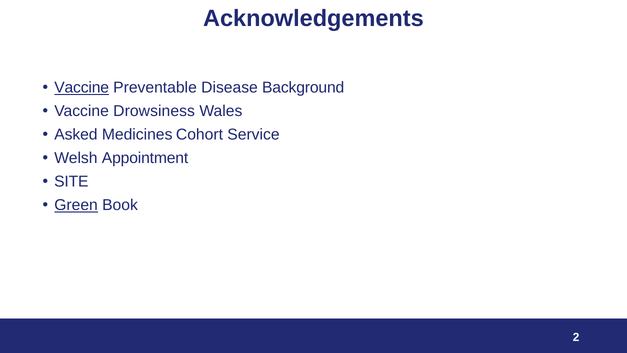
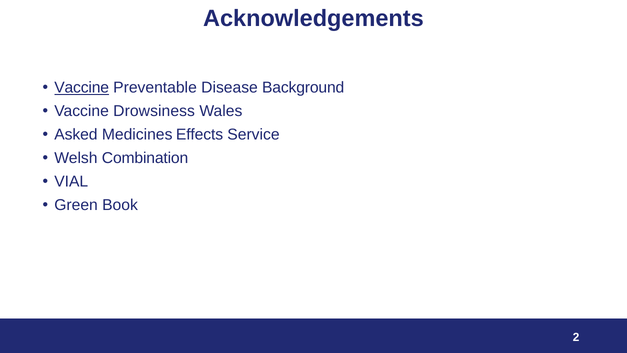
Cohort: Cohort -> Effects (200, 135)
Appointment: Appointment -> Combination (145, 158)
SITE: SITE -> VIAL (71, 181)
Green underline: present -> none (76, 205)
